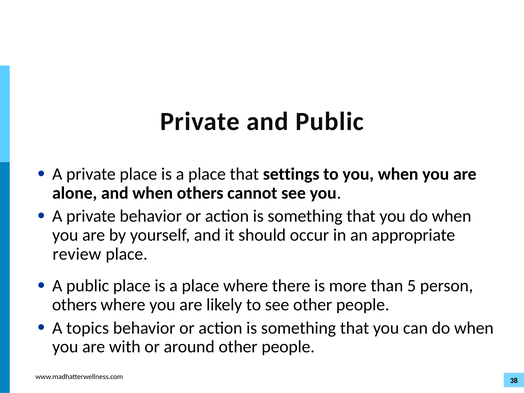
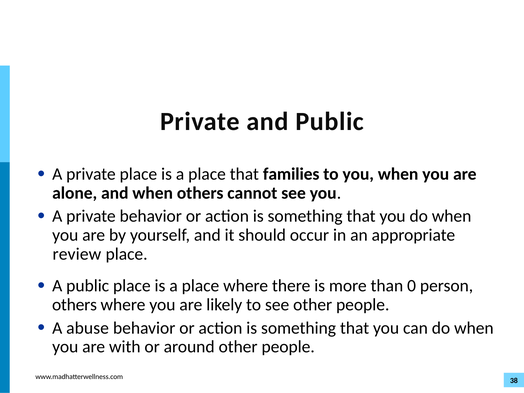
settings: settings -> families (291, 174)
5: 5 -> 0 (412, 286)
topics: topics -> abuse (88, 328)
